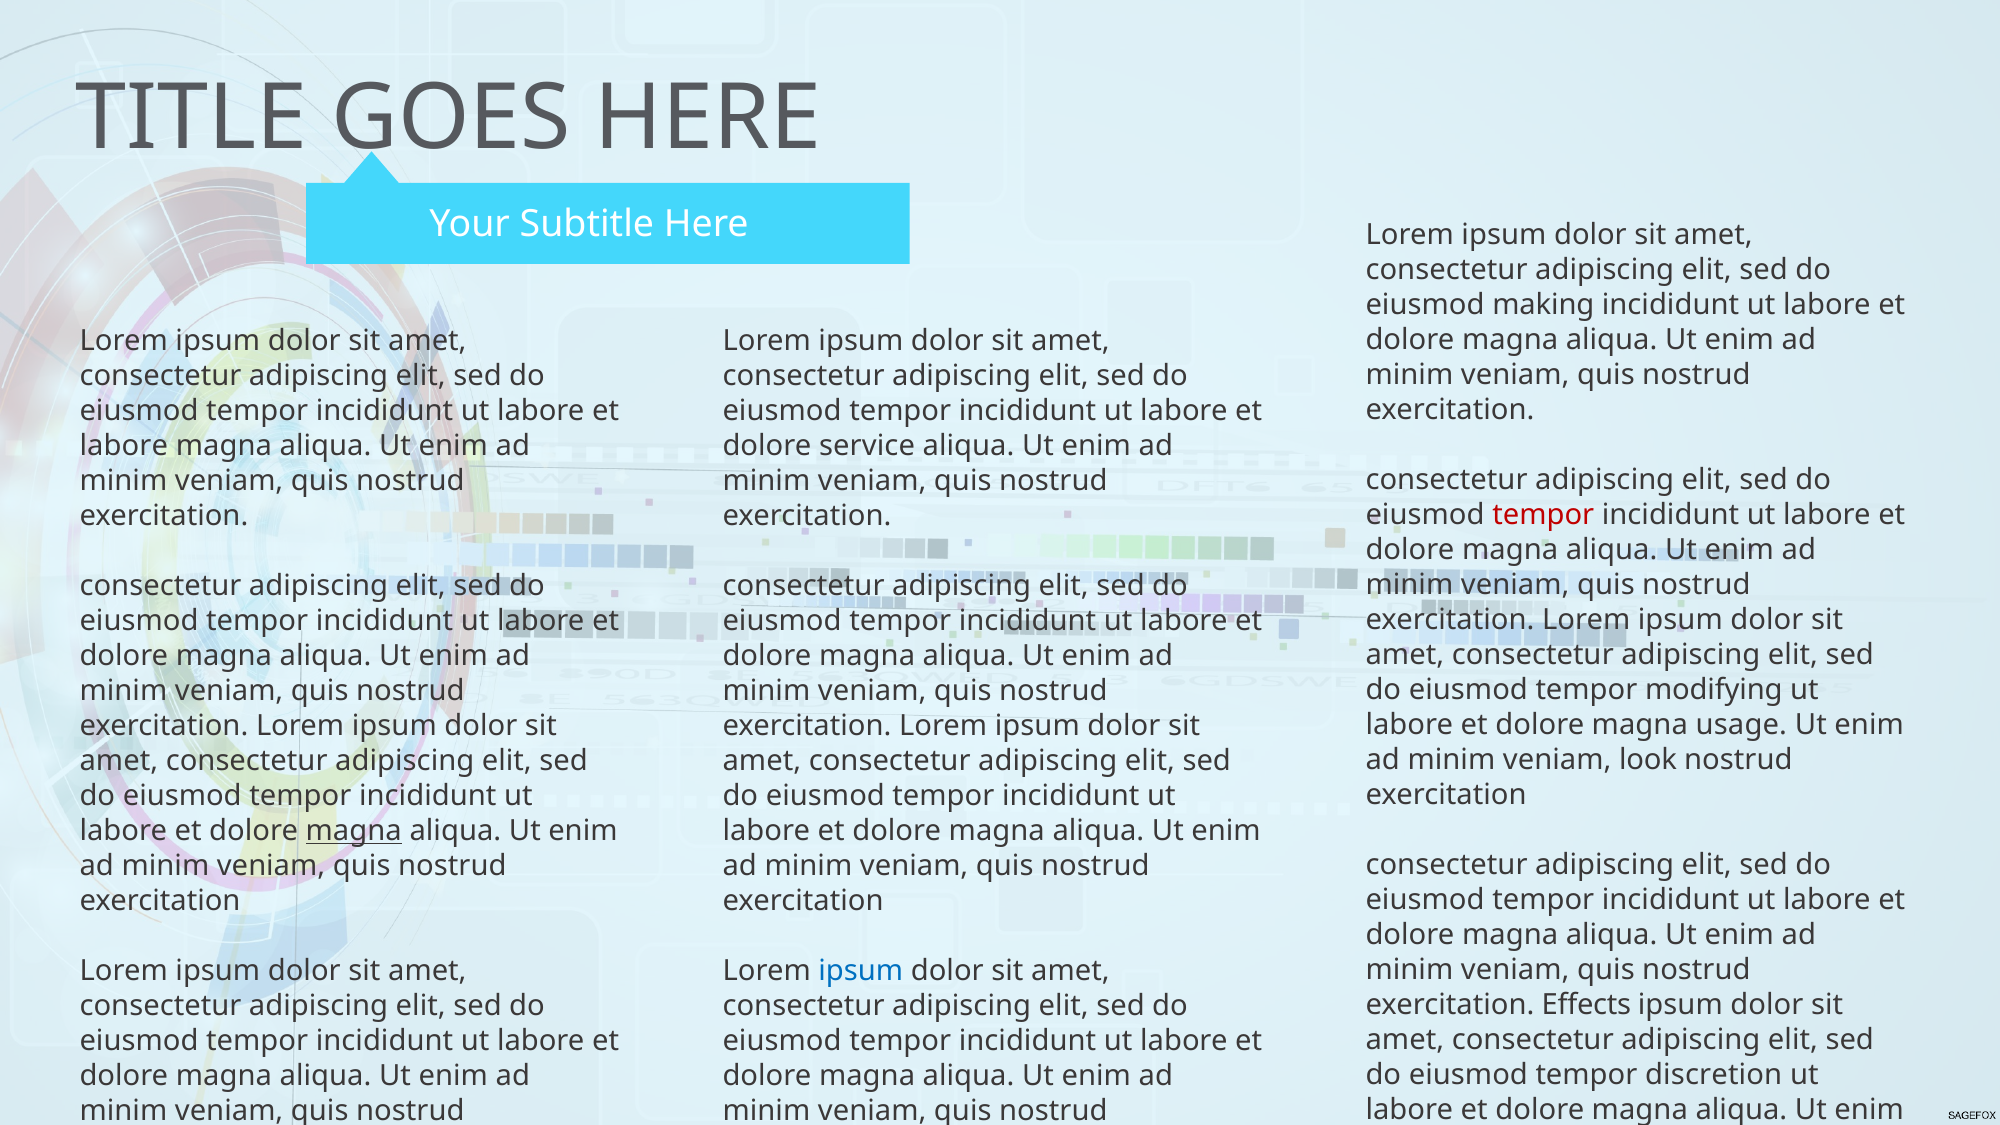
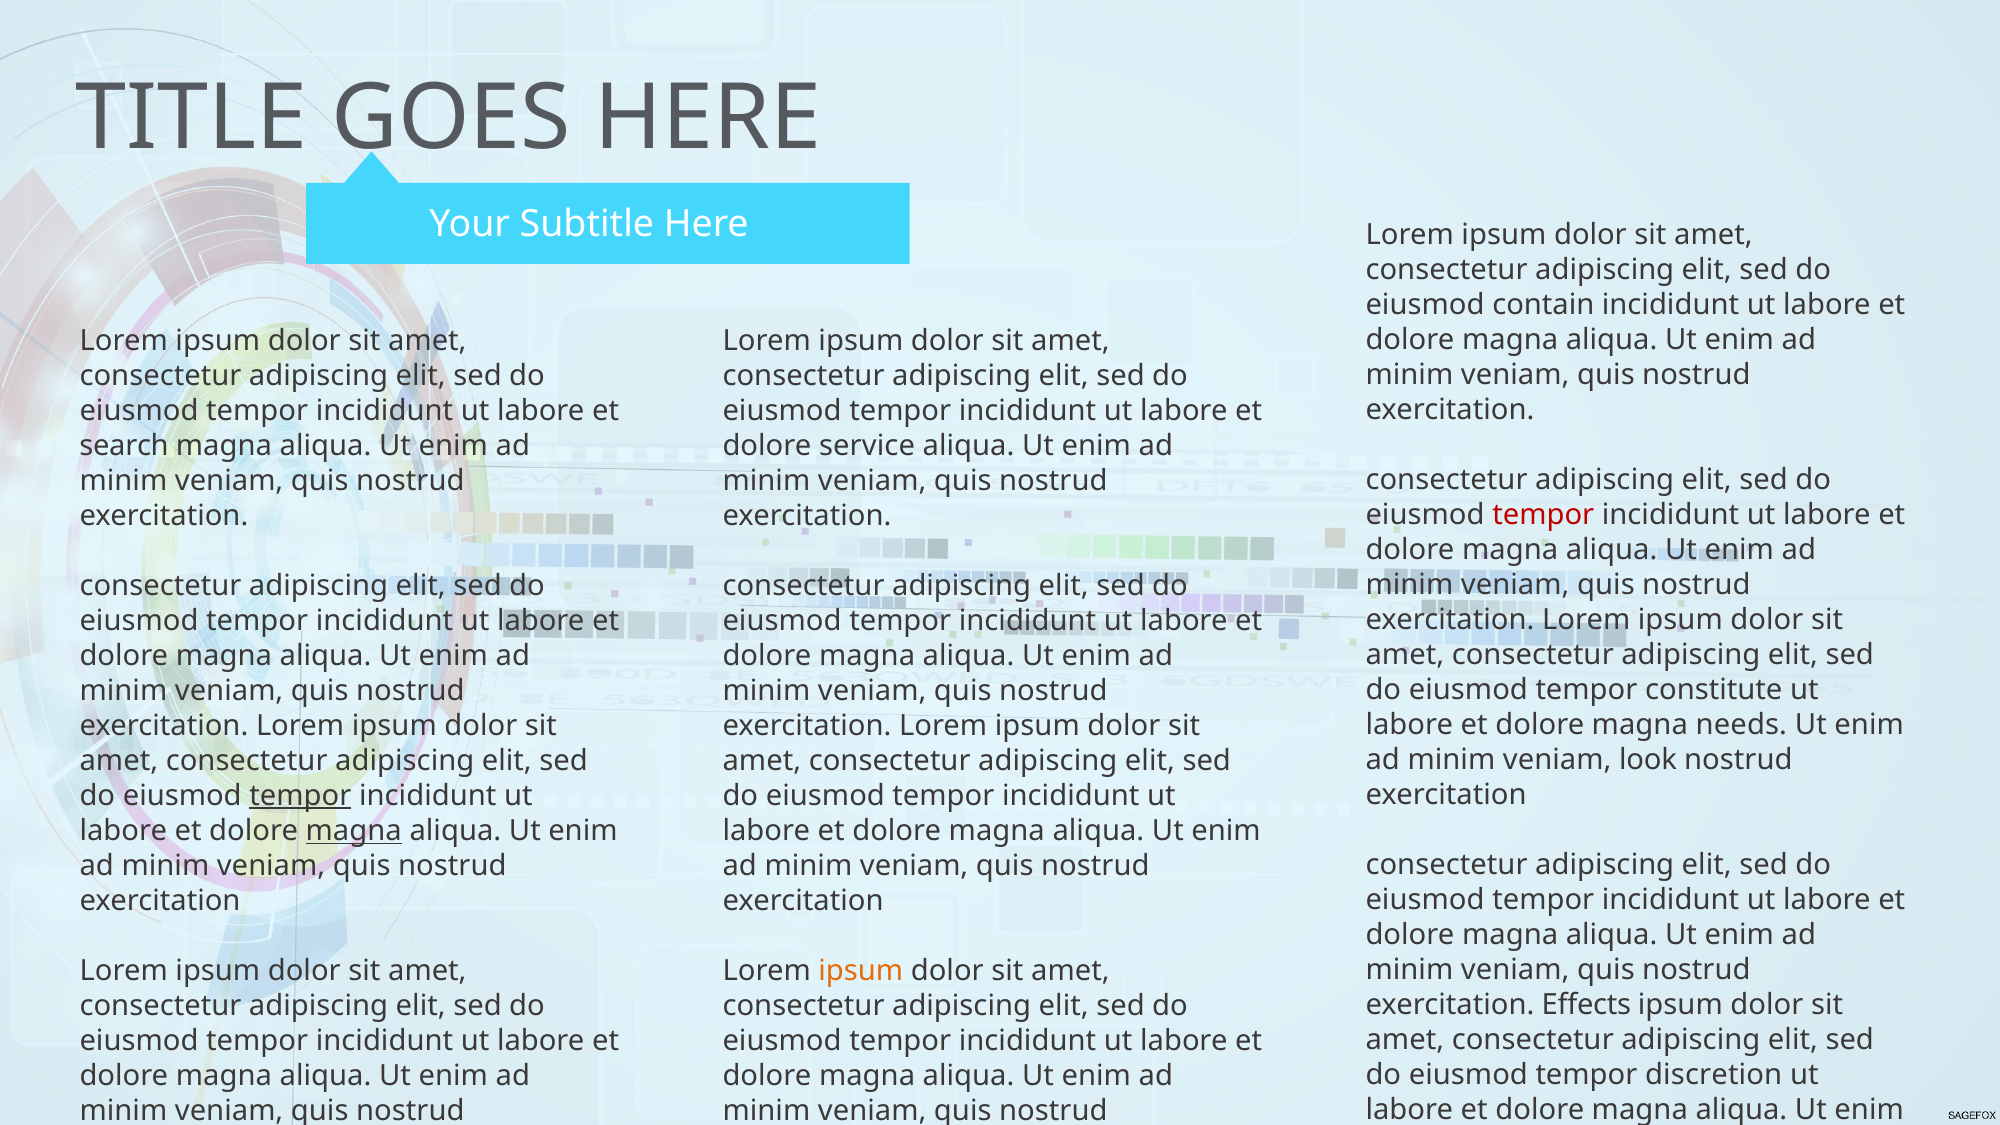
making: making -> contain (1543, 305)
labore: labore -> search (124, 446)
modifying: modifying -> constitute (1714, 690)
usage: usage -> needs (1741, 725)
tempor underline: none -> present (300, 796)
ipsum colour: blue -> orange (861, 971)
